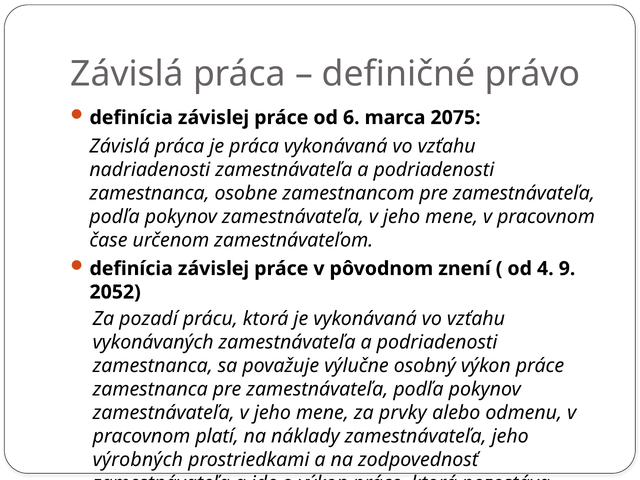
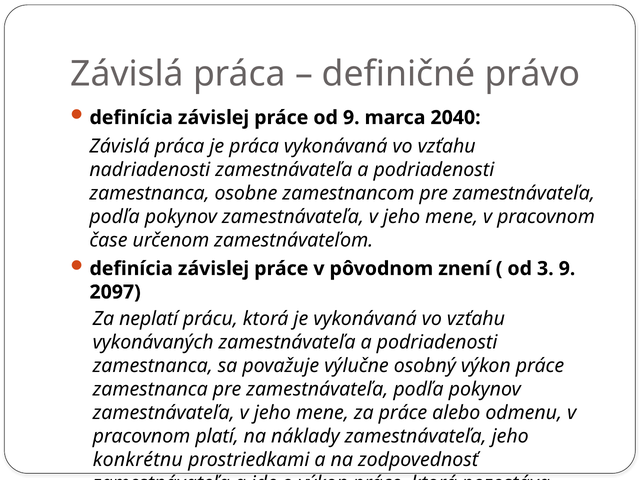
od 6: 6 -> 9 (351, 118)
2075: 2075 -> 2040 (456, 118)
4: 4 -> 3 (545, 269)
2052: 2052 -> 2097 (115, 292)
pozadí: pozadí -> neplatí (149, 319)
za prvky: prvky -> práce (403, 413)
výrobných: výrobných -> konkrétnu (138, 460)
